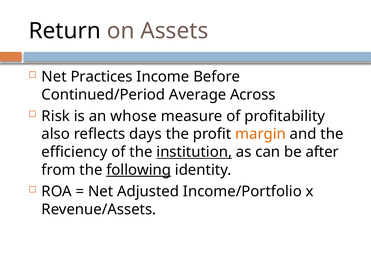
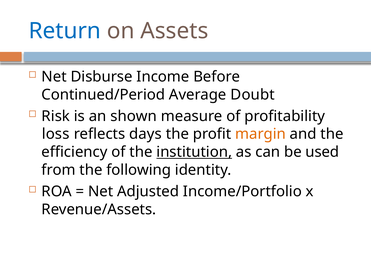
Return colour: black -> blue (65, 31)
Practices: Practices -> Disburse (102, 77)
Across: Across -> Doubt (253, 95)
whose: whose -> shown (134, 116)
also: also -> loss (56, 134)
after: after -> used (322, 152)
following underline: present -> none (139, 170)
